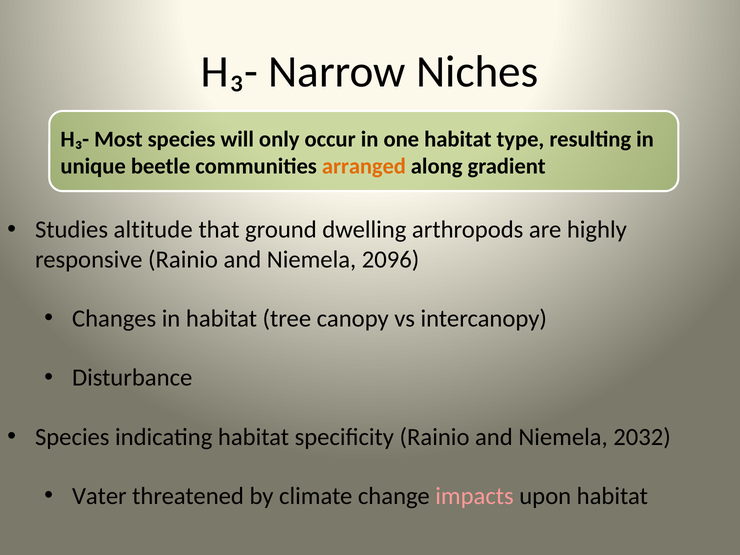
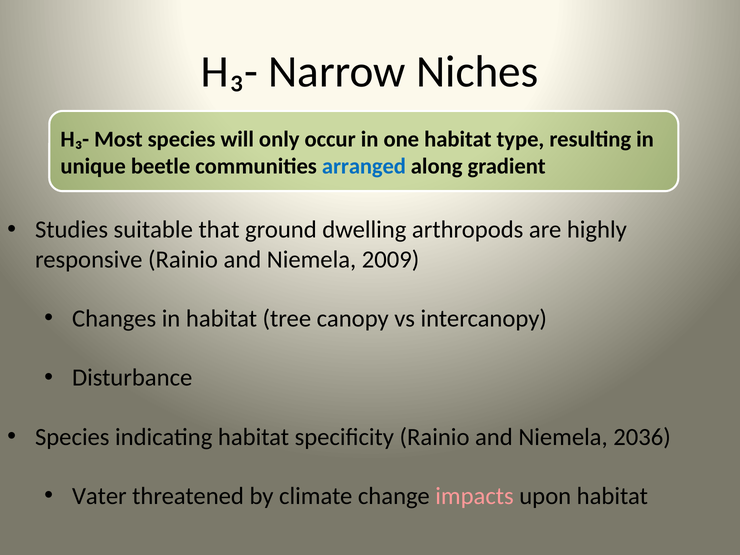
arranged colour: orange -> blue (364, 166)
altitude: altitude -> suitable (153, 230)
2096: 2096 -> 2009 (391, 259)
2032: 2032 -> 2036 (642, 437)
